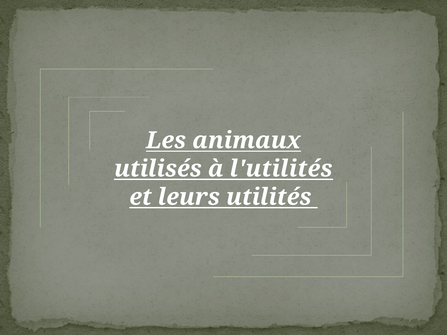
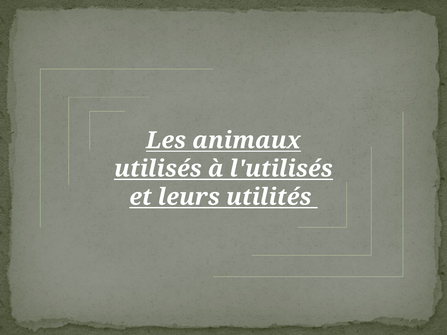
l'utilités: l'utilités -> l'utilisés (281, 169)
